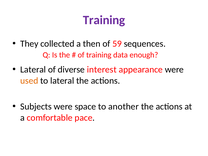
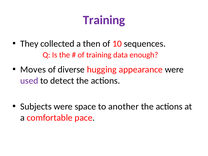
59: 59 -> 10 (117, 44)
Lateral: Lateral -> Moves (33, 70)
interest: interest -> hugging (102, 70)
used colour: orange -> purple (29, 81)
to lateral: lateral -> detect (62, 81)
